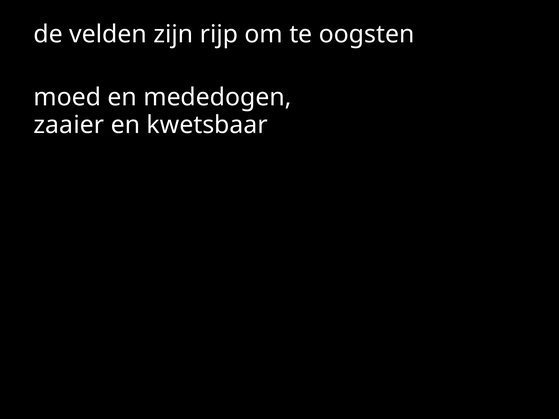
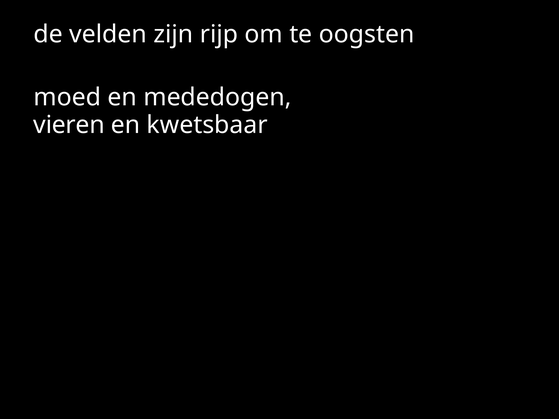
zaaier: zaaier -> vieren (69, 125)
